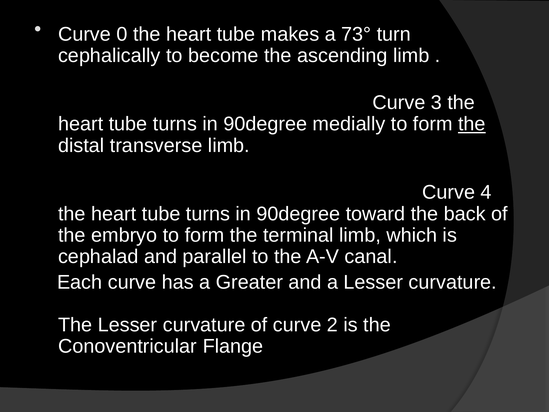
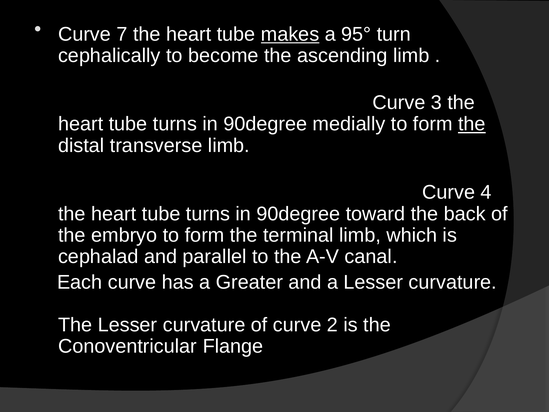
0: 0 -> 7 (122, 34)
makes underline: none -> present (290, 34)
73°: 73° -> 95° (356, 34)
